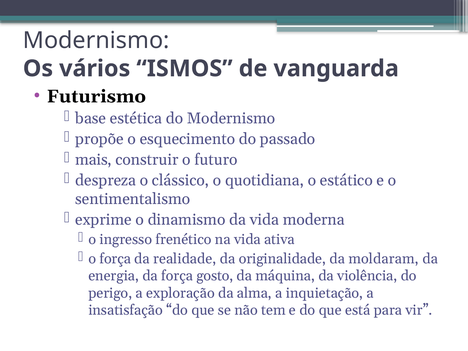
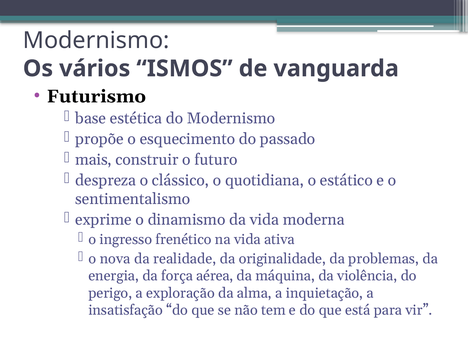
o força: força -> nova (115, 259)
moldaram: moldaram -> problemas (384, 259)
gosto: gosto -> aérea (215, 276)
